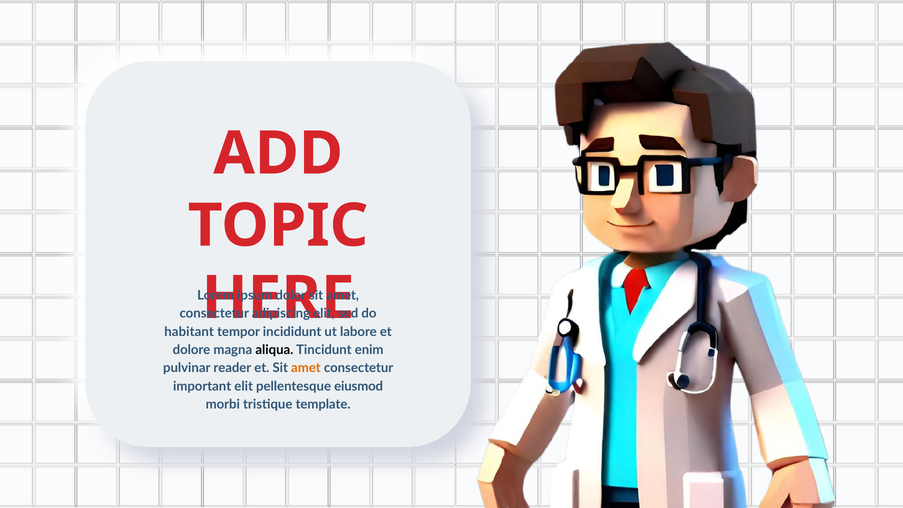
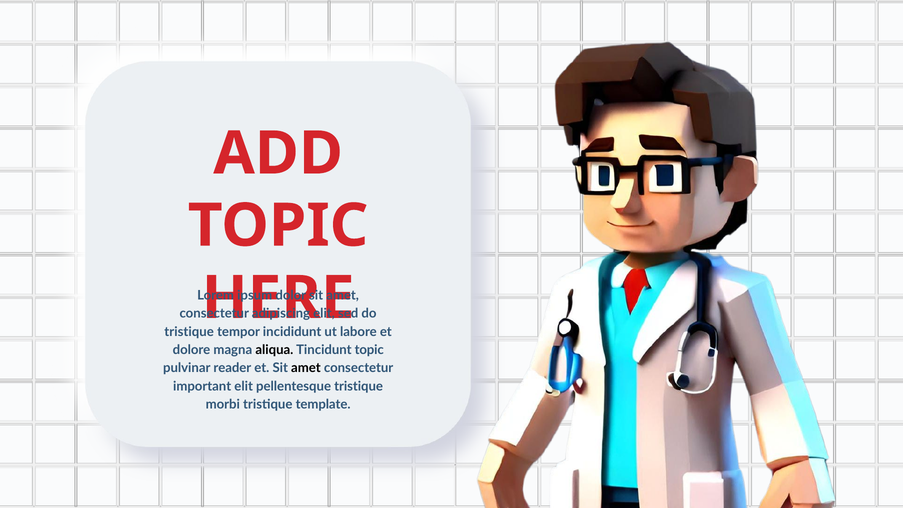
habitant: habitant -> tristique (189, 332)
Tincidunt enim: enim -> topic (369, 350)
amet colour: orange -> black (306, 368)
pellentesque eiusmod: eiusmod -> tristique (359, 386)
